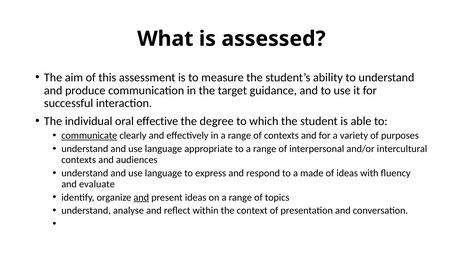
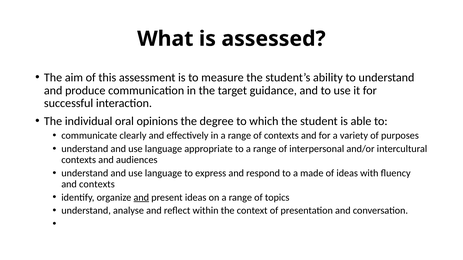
effective: effective -> opinions (157, 121)
communicate underline: present -> none (89, 136)
and evaluate: evaluate -> contexts (97, 184)
